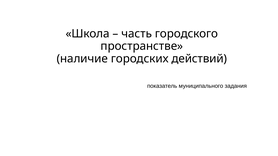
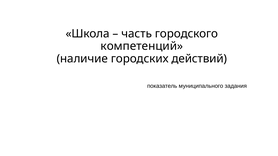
пространстве: пространстве -> компетенций (142, 46)
